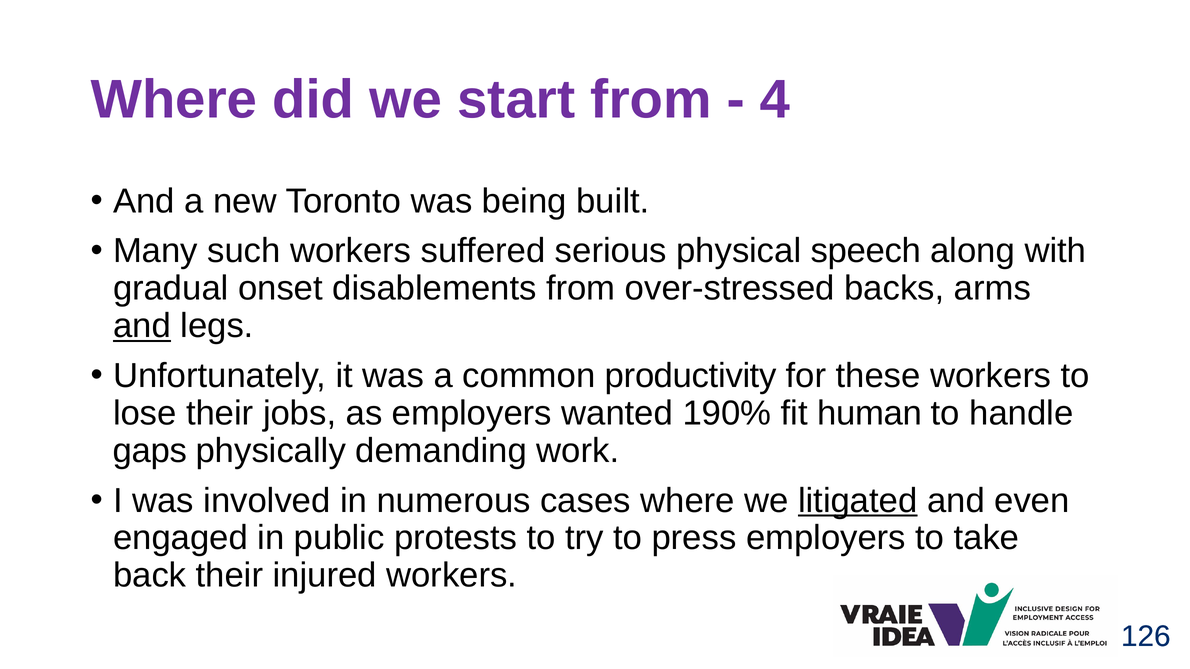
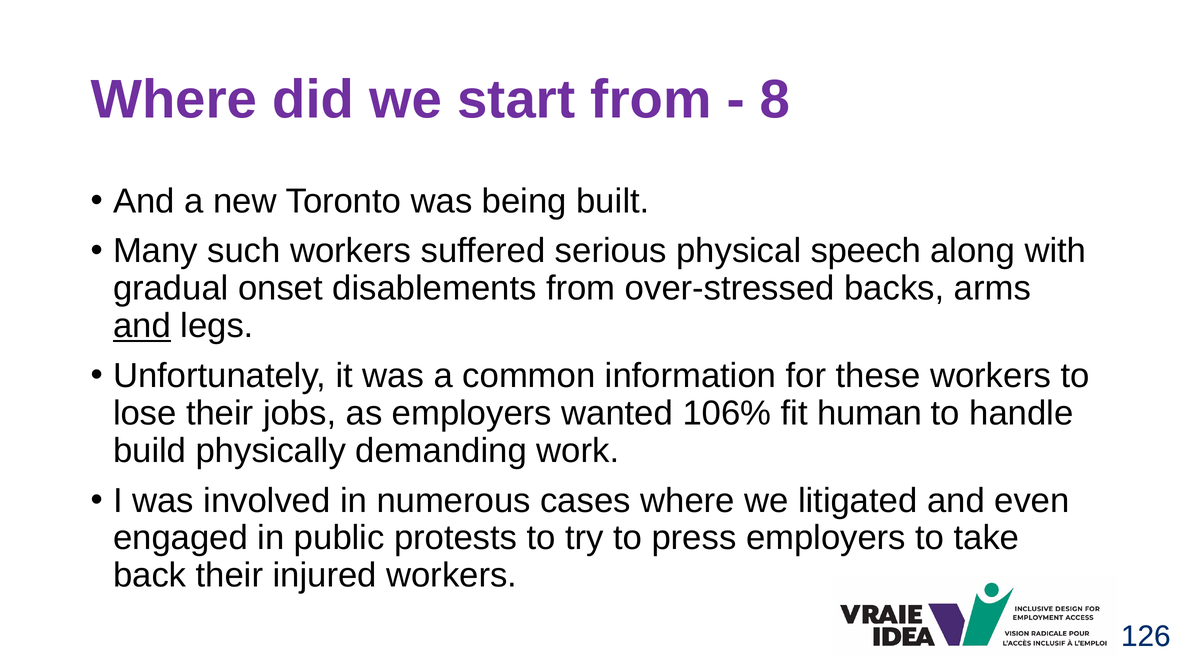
4: 4 -> 8 (775, 100)
productivity: productivity -> information (691, 376)
190%: 190% -> 106% (727, 413)
gaps: gaps -> build (150, 451)
litigated underline: present -> none (858, 501)
